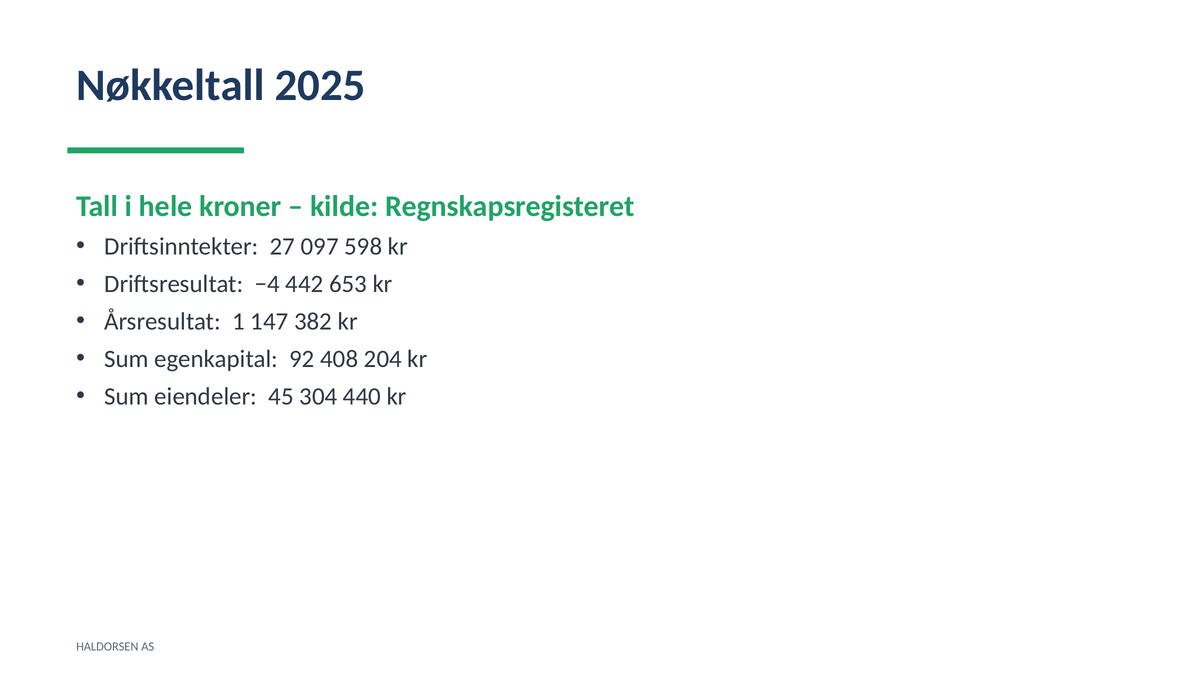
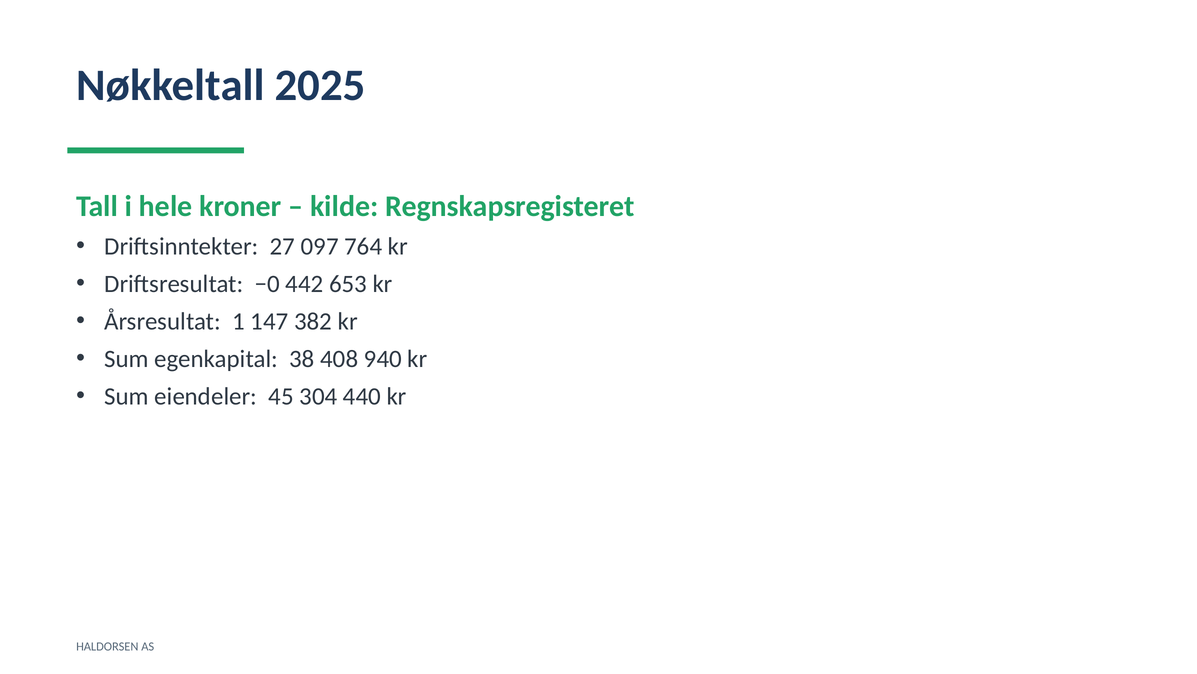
598: 598 -> 764 (363, 246)
−4: −4 -> −0 (267, 284)
92: 92 -> 38 (302, 358)
204: 204 -> 940 (383, 358)
